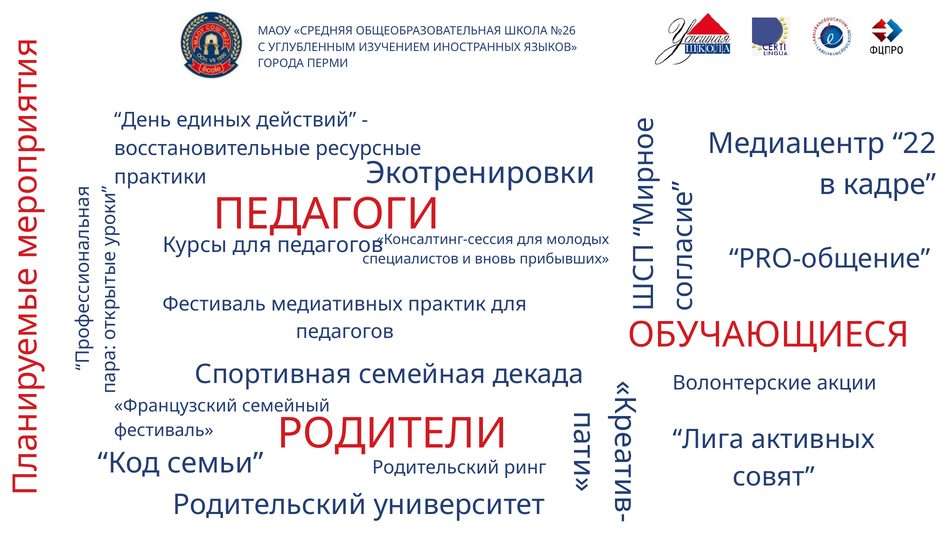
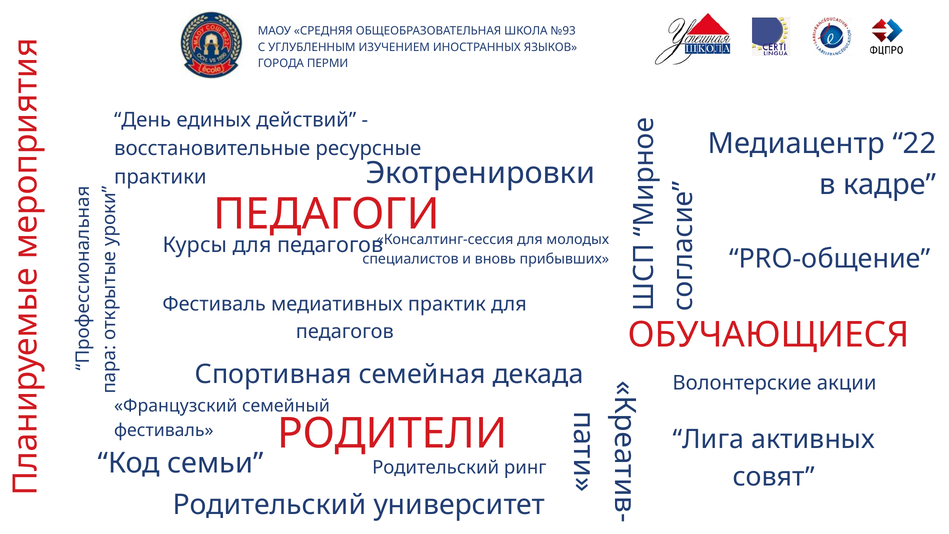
№26: №26 -> №93 (563, 31)
